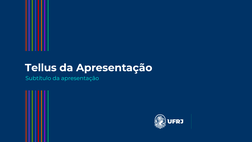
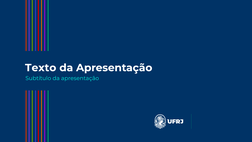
Tellus: Tellus -> Texto (41, 68)
